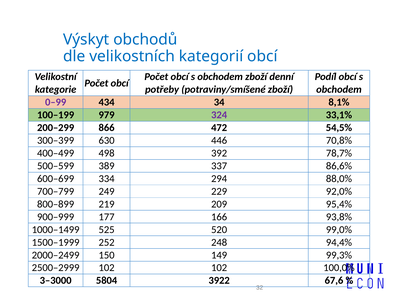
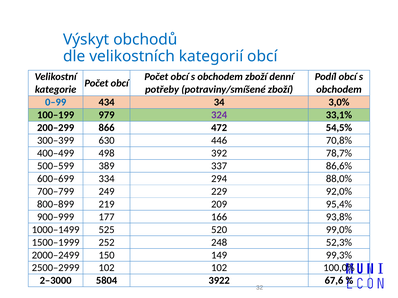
0–99 colour: purple -> blue (56, 102)
8,1%: 8,1% -> 3,0% (339, 102)
94,4%: 94,4% -> 52,3% (339, 243)
3–3000: 3–3000 -> 2–3000 (56, 281)
